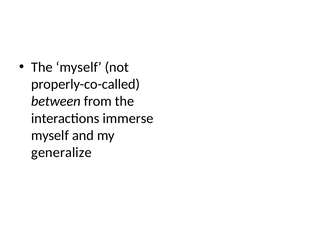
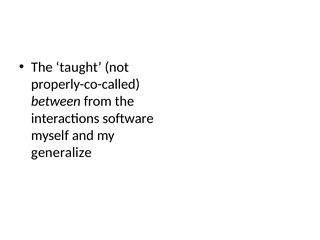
The myself: myself -> taught (79, 67)
immerse: immerse -> software (128, 118)
